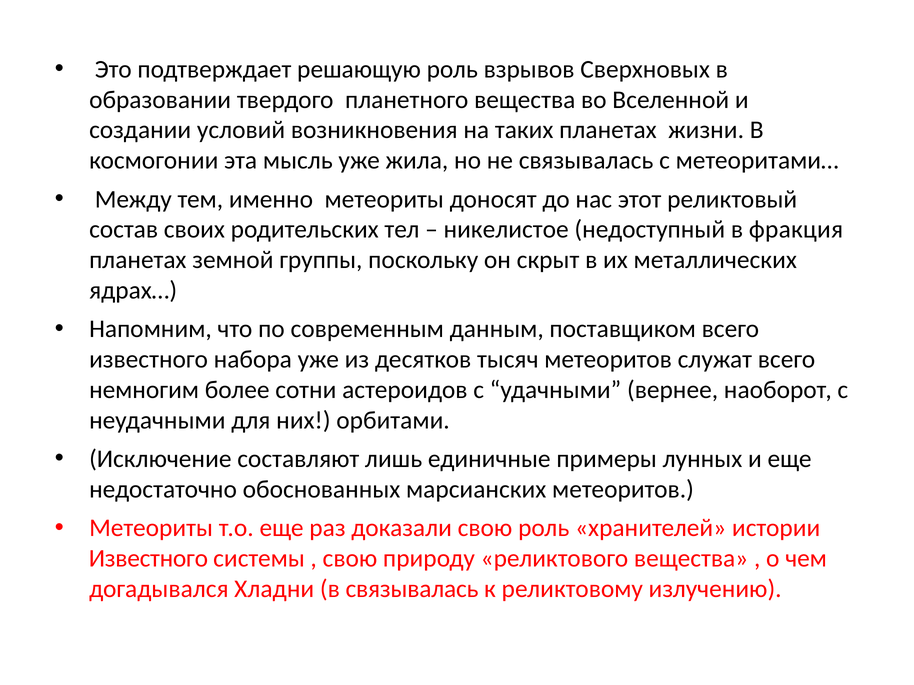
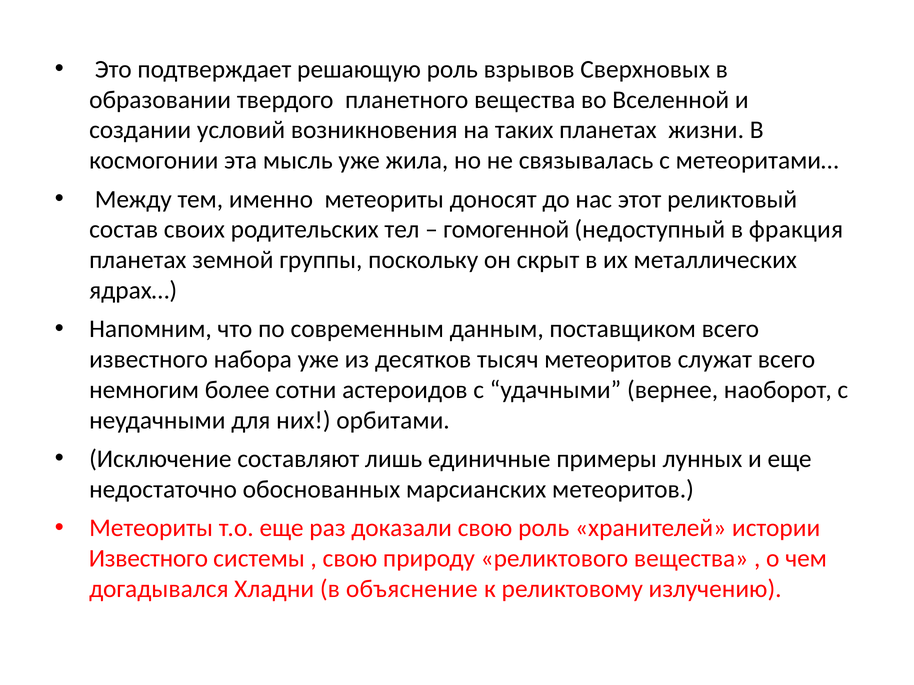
никелистое: никелистое -> гомогенной (506, 230)
в связывалась: связывалась -> объяснение (412, 589)
